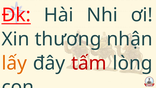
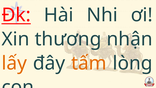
tấm colour: red -> orange (89, 63)
